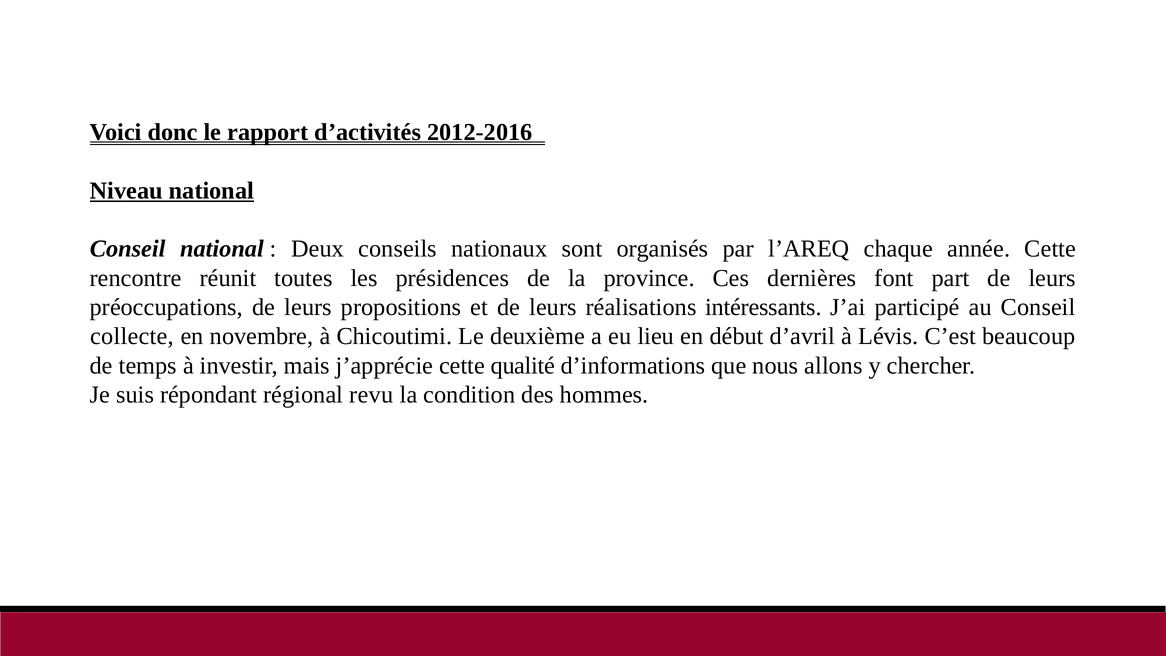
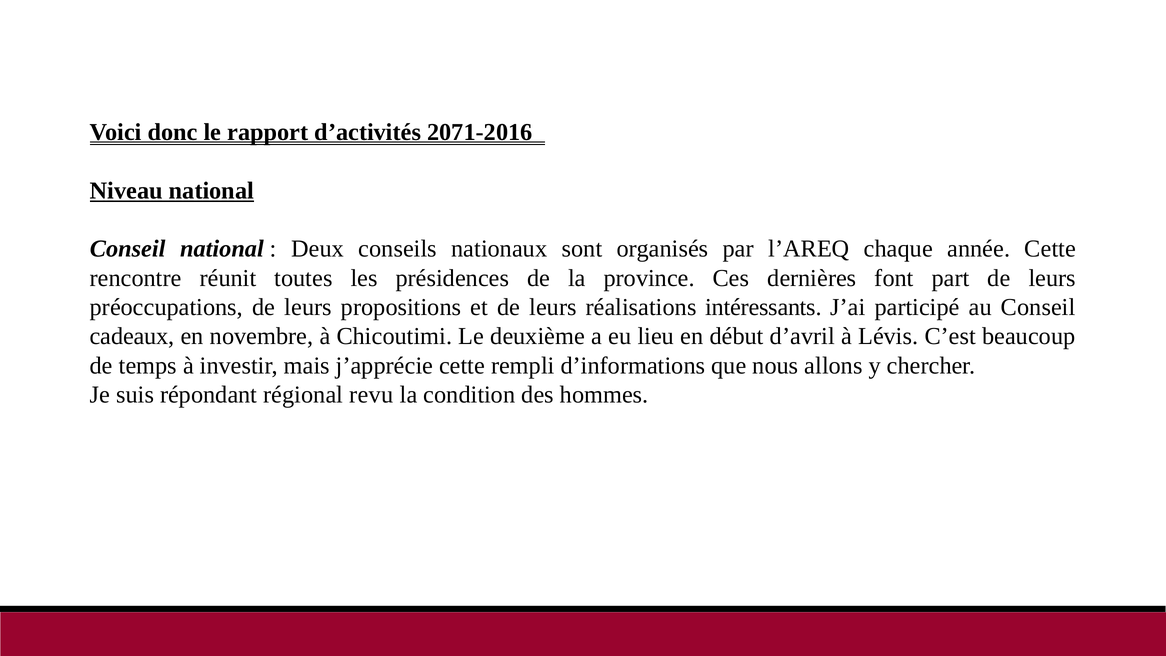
2012-2016: 2012-2016 -> 2071-2016 (480, 132)
collecte: collecte -> cadeaux (132, 336)
qualité: qualité -> rempli (523, 365)
